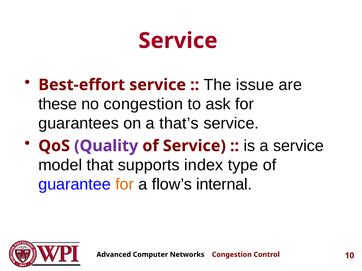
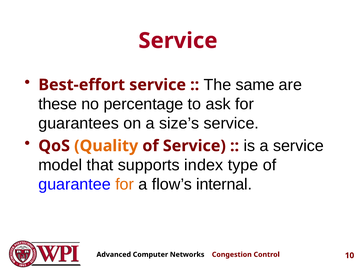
issue: issue -> same (255, 85)
no congestion: congestion -> percentage (143, 104)
that’s: that’s -> size’s (179, 124)
Quality colour: purple -> orange (106, 146)
